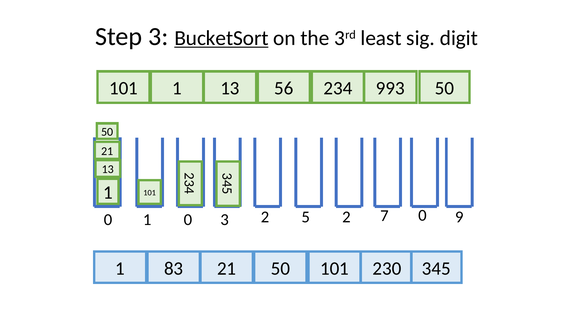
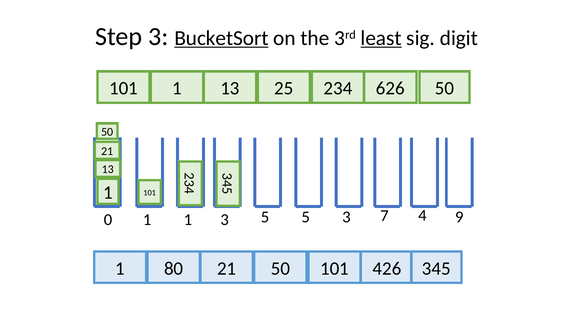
least underline: none -> present (381, 38)
56: 56 -> 25 (284, 88)
993: 993 -> 626 (390, 88)
1 0: 0 -> 1 (188, 220)
3 2: 2 -> 5 (265, 217)
5 2: 2 -> 3 (346, 217)
7 0: 0 -> 4 (422, 215)
83: 83 -> 80 (174, 268)
230: 230 -> 426 (387, 268)
